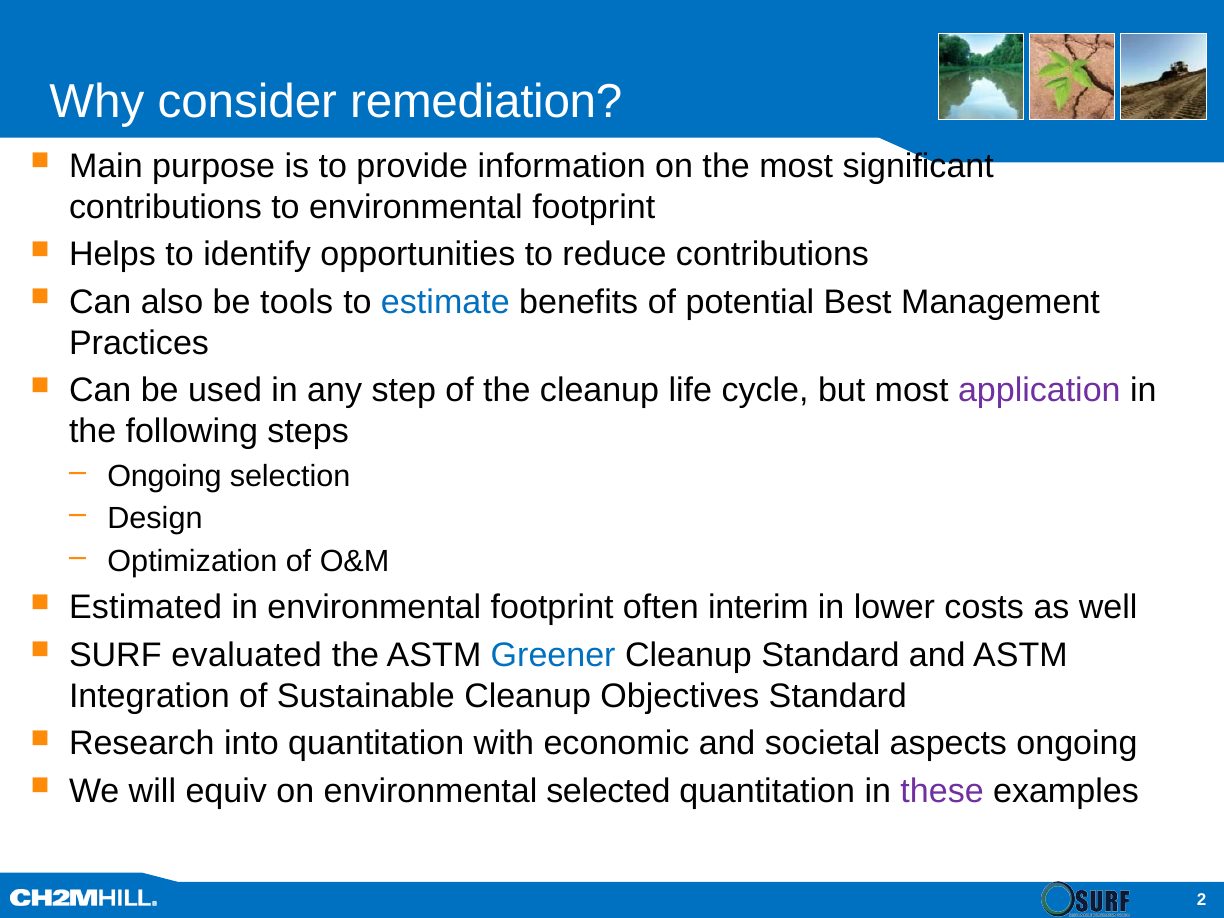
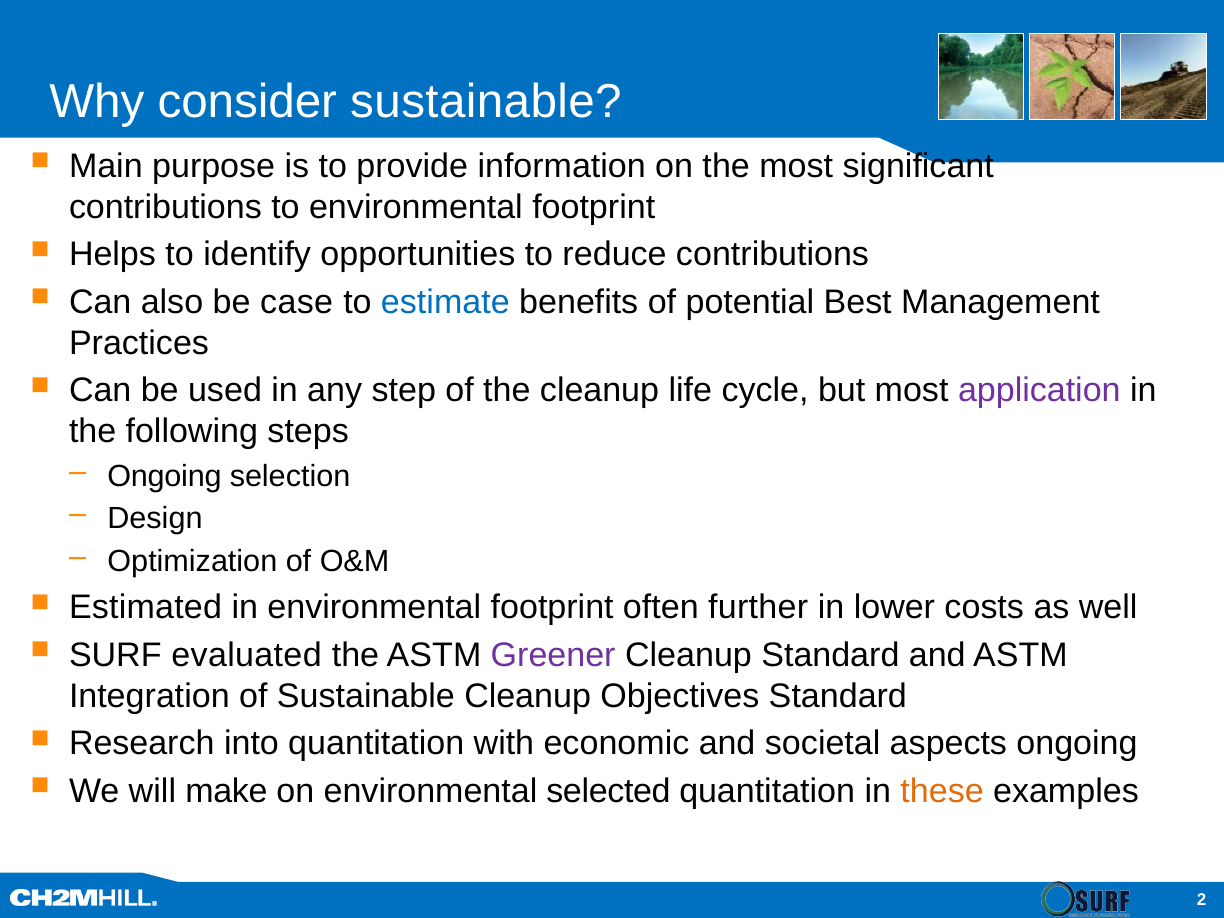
consider remediation: remediation -> sustainable (486, 102)
tools: tools -> case (297, 302)
interim: interim -> further (758, 608)
Greener colour: blue -> purple (553, 655)
equiv: equiv -> make (226, 791)
these colour: purple -> orange (942, 791)
